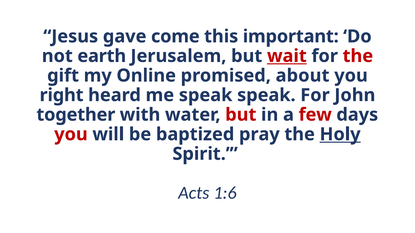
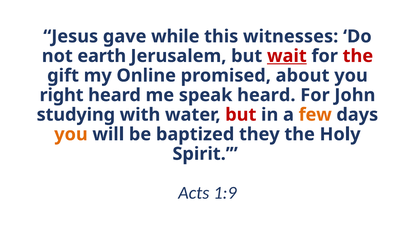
come: come -> while (175, 36)
important: important -> witnesses (291, 36)
speak speak: speak -> heard (266, 95)
together: together -> studying (76, 115)
few colour: red -> orange (315, 115)
you colour: red -> orange (71, 135)
pray: pray -> they (259, 135)
Holy underline: present -> none (340, 135)
1:6: 1:6 -> 1:9 (225, 193)
